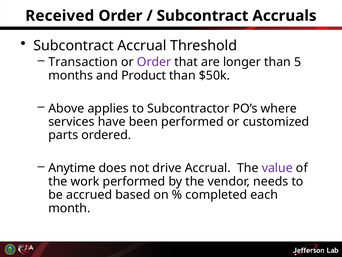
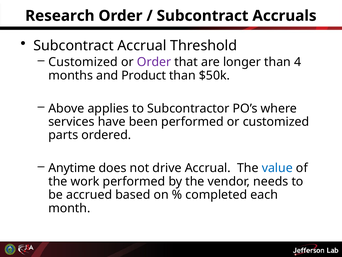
Received: Received -> Research (60, 16)
Transaction: Transaction -> Customized (83, 62)
5: 5 -> 4 (298, 62)
value colour: purple -> blue (277, 168)
